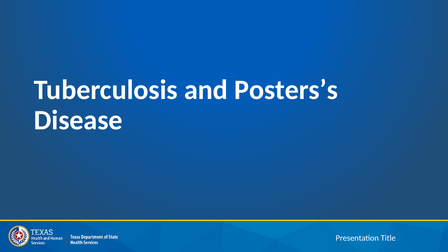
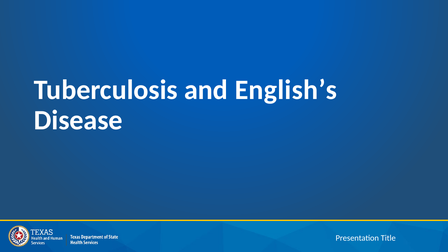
Posters’s: Posters’s -> English’s (286, 90)
